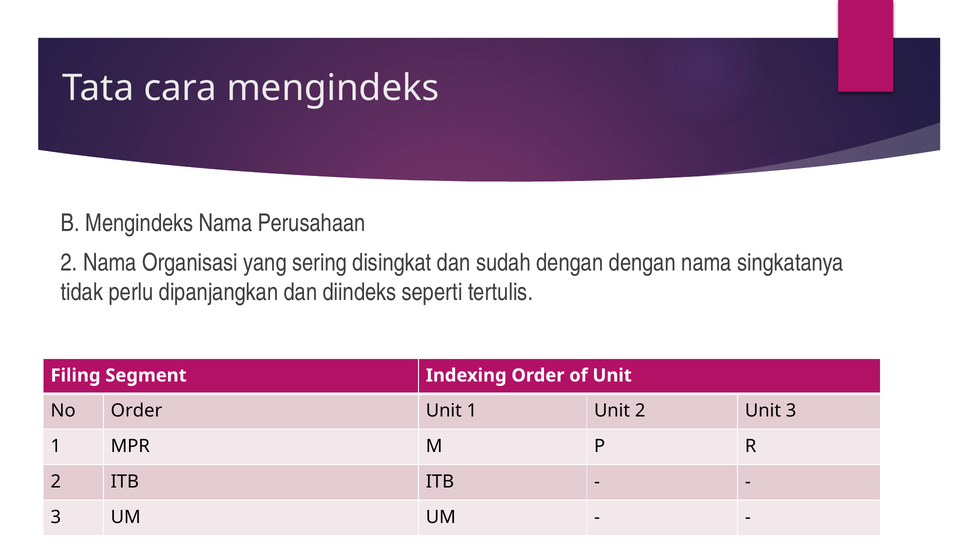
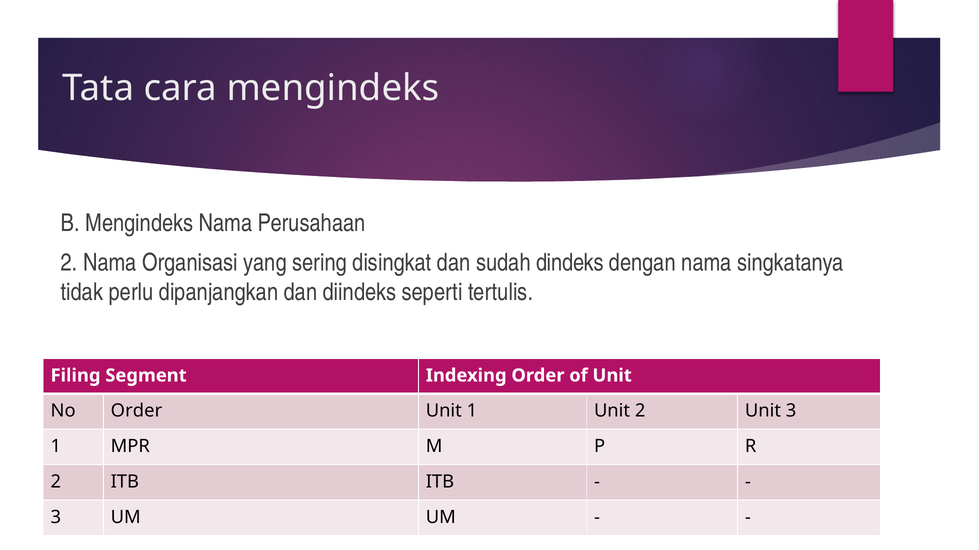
sudah dengan: dengan -> dindeks (570, 263)
